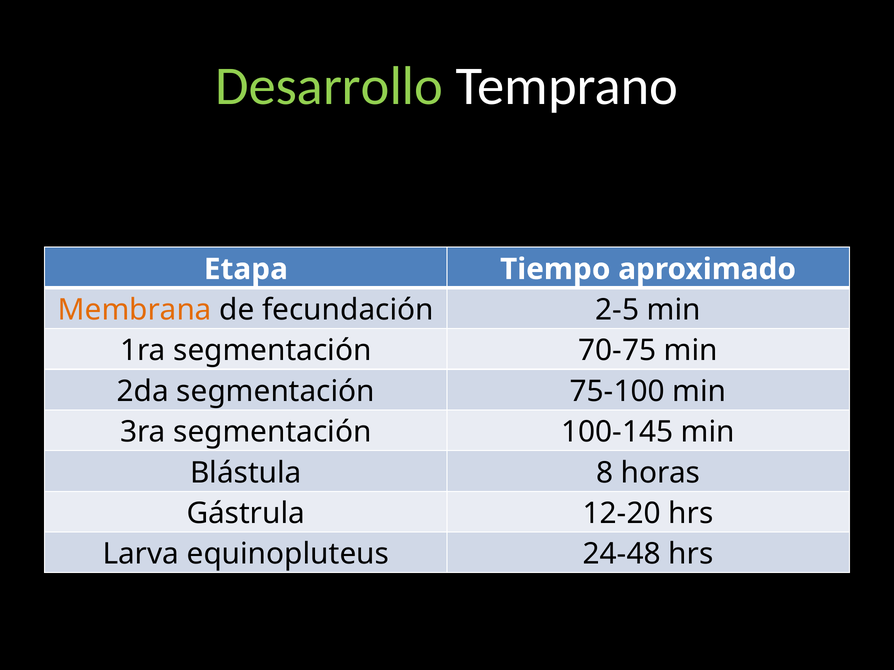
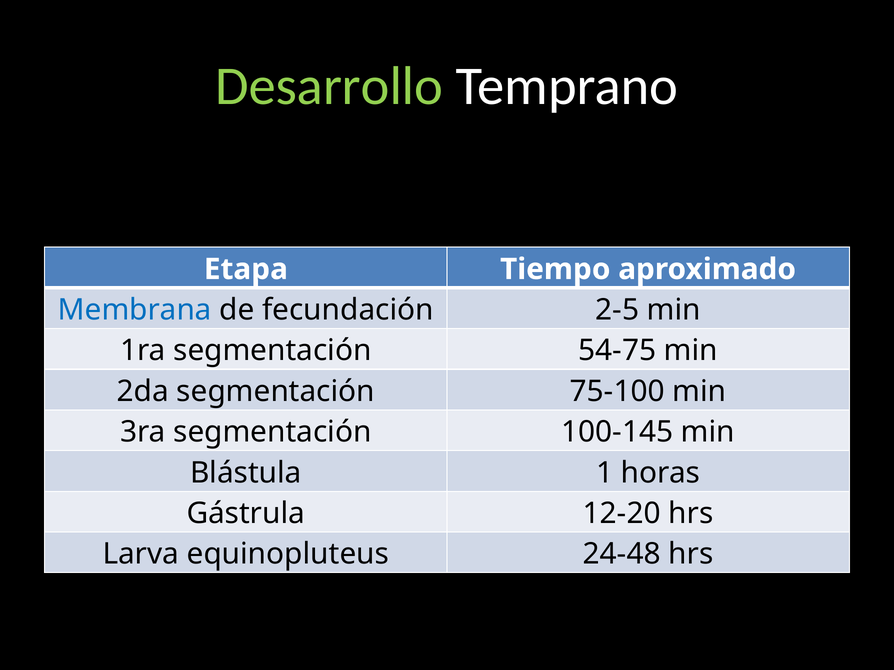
Membrana colour: orange -> blue (135, 310)
70-75: 70-75 -> 54-75 (617, 351)
8: 8 -> 1 (605, 473)
